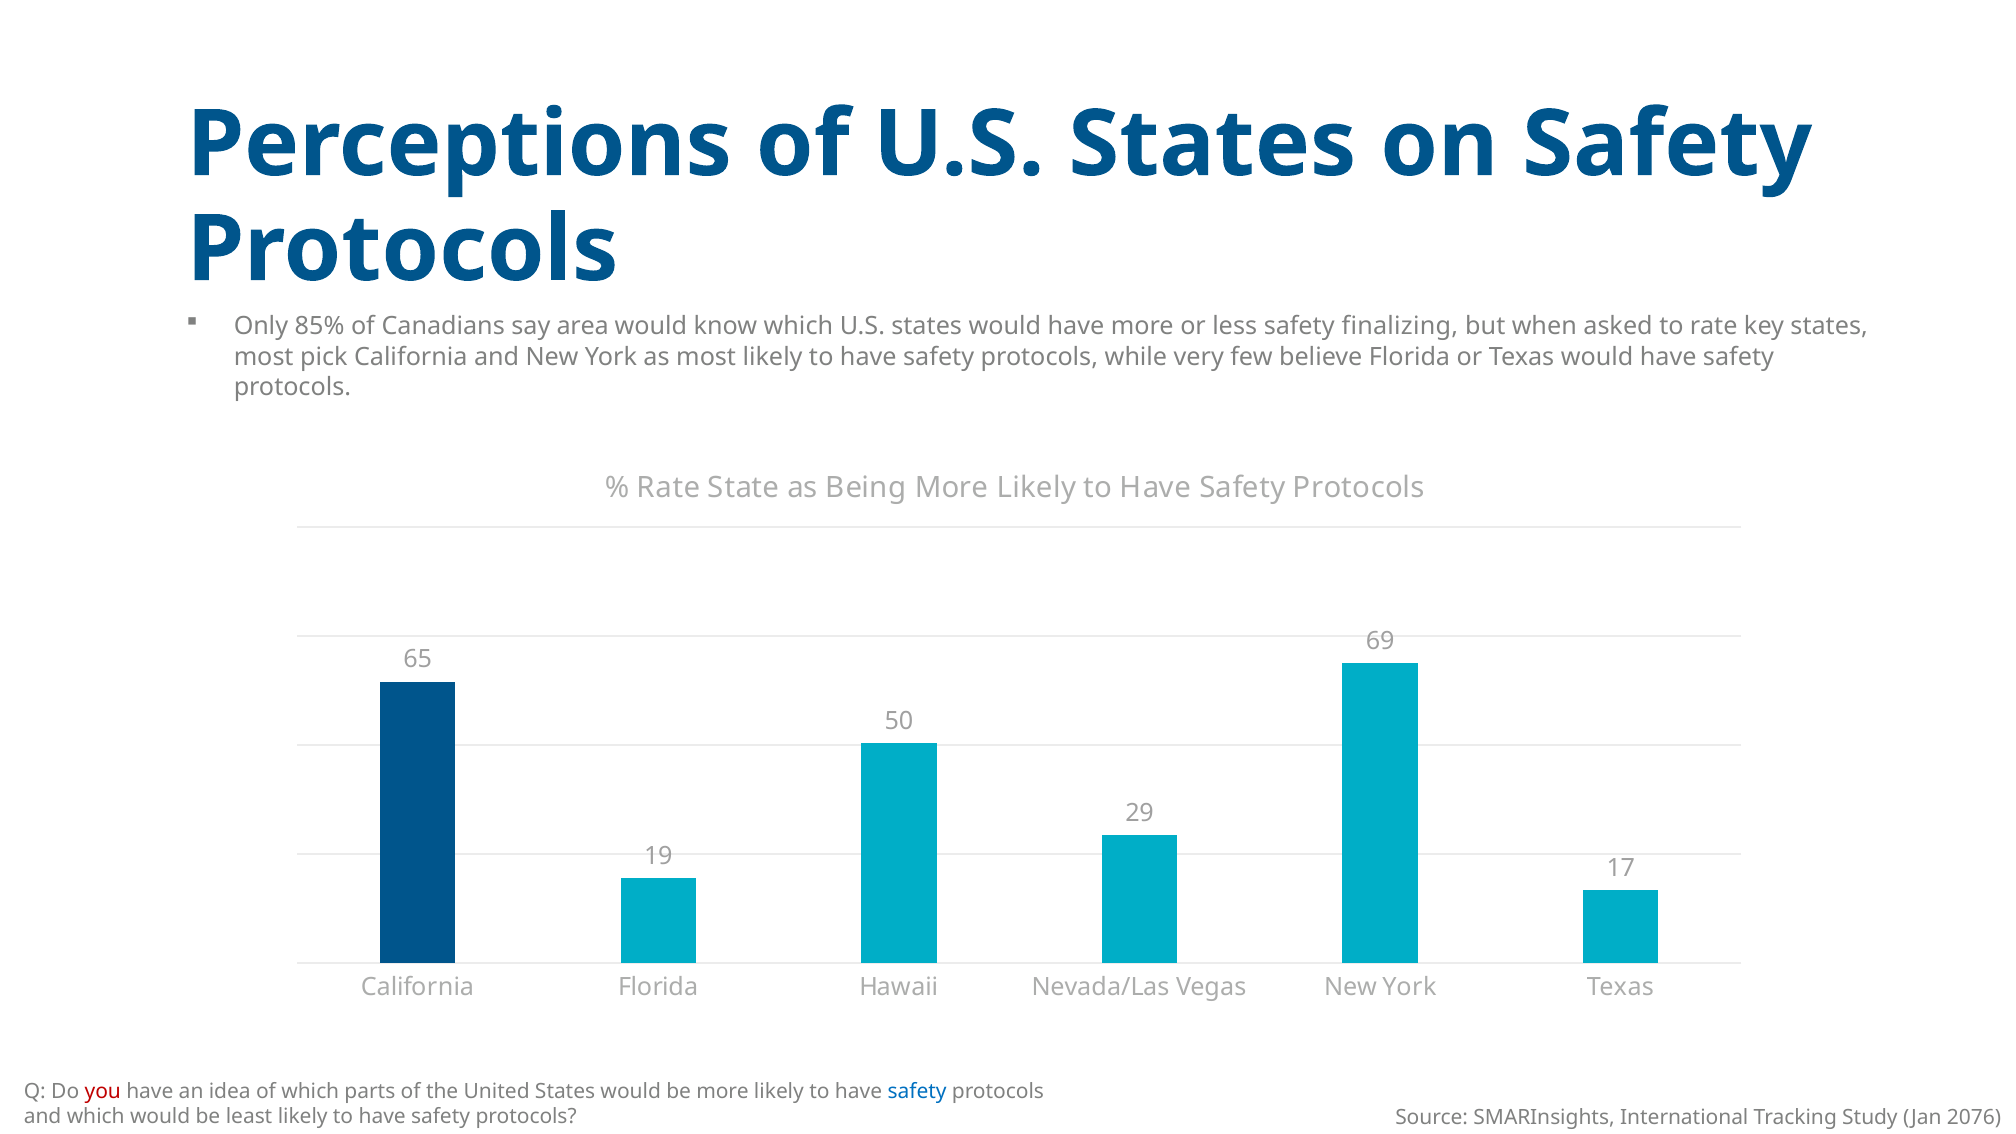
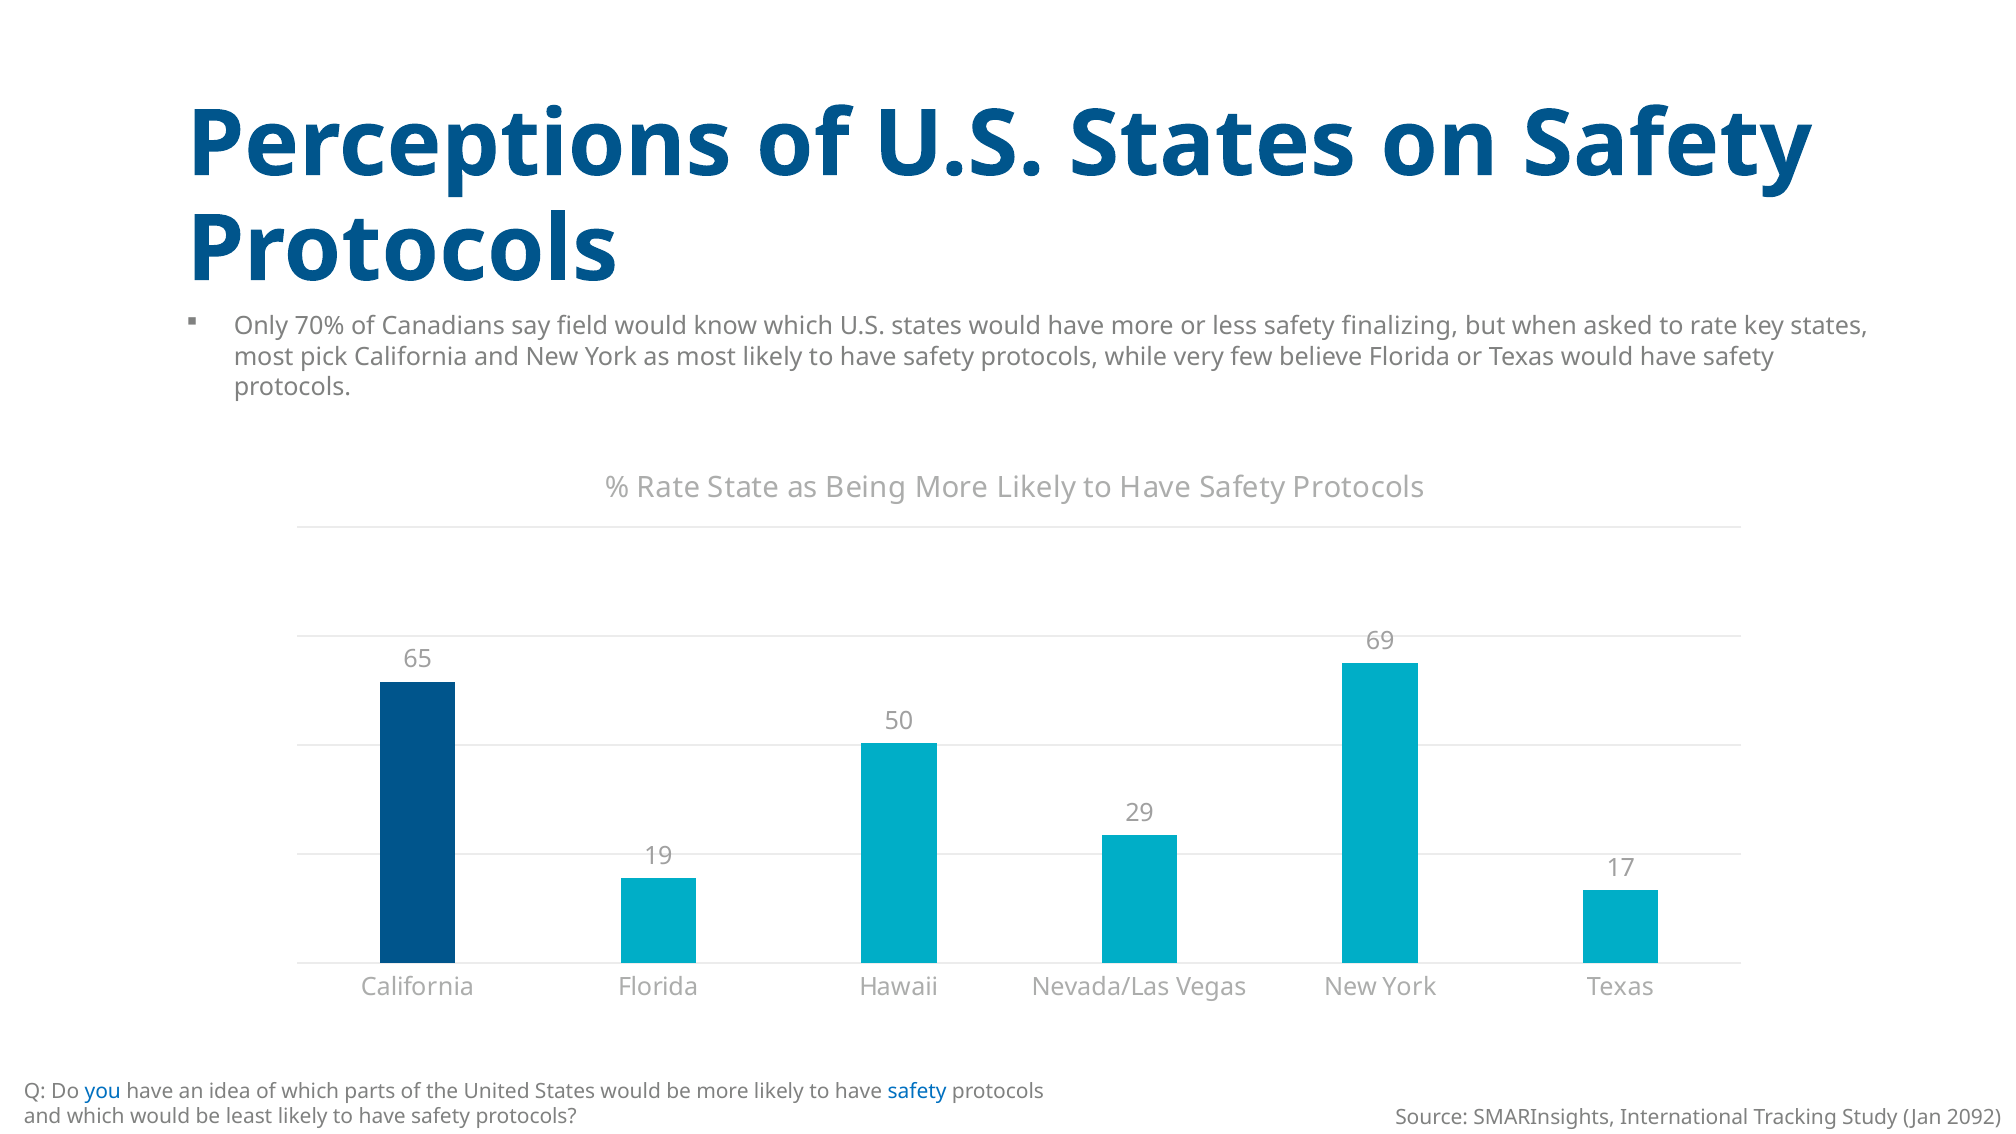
85%: 85% -> 70% (320, 326)
area: area -> field (583, 326)
you colour: red -> blue (103, 1092)
2076: 2076 -> 2092 (1974, 1117)
